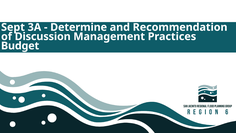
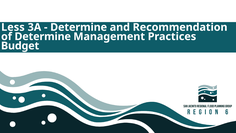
Sept: Sept -> Less (13, 27)
of Discussion: Discussion -> Determine (43, 36)
